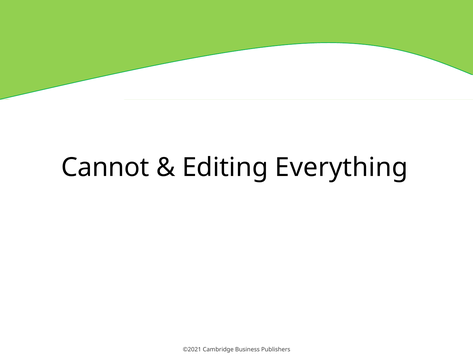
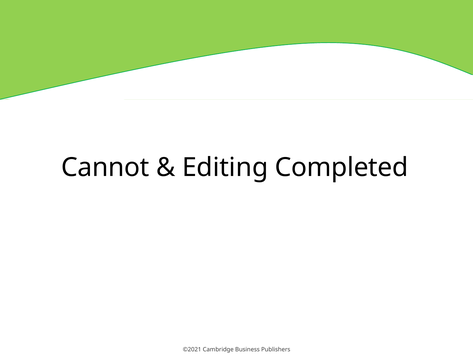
Everything: Everything -> Completed (342, 167)
